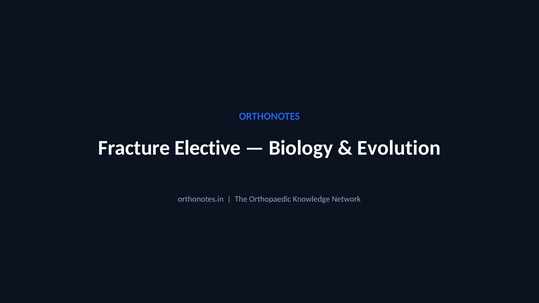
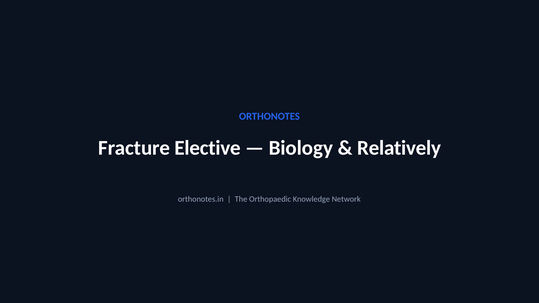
Evolution: Evolution -> Relatively (399, 148)
